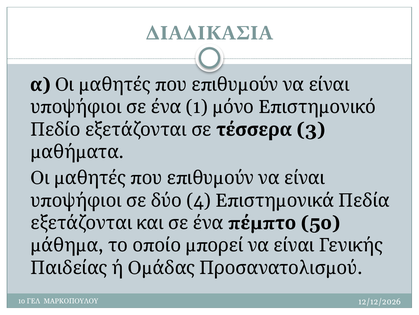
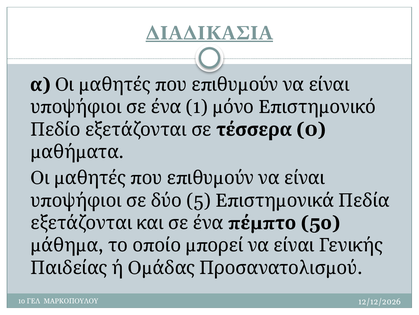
ΔΙΑΔΙΚΑΣΙΑ underline: none -> present (209, 33)
3: 3 -> 0 (311, 129)
4: 4 -> 5 (199, 200)
